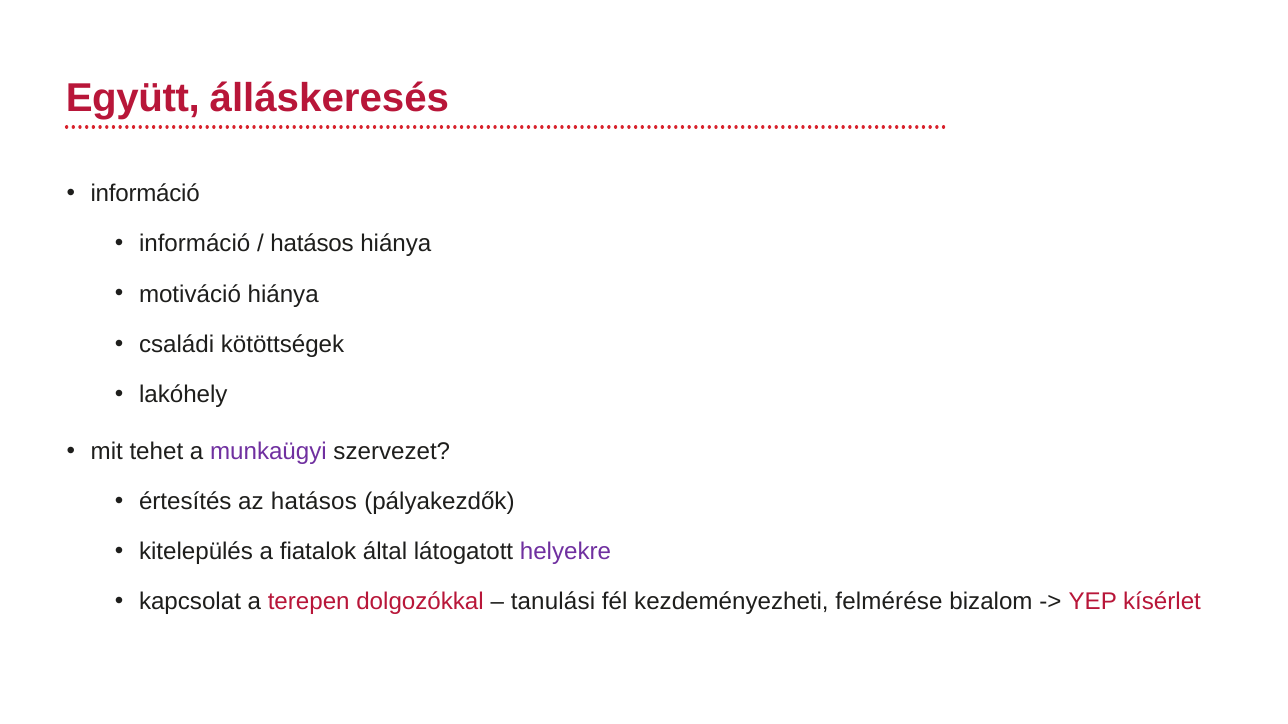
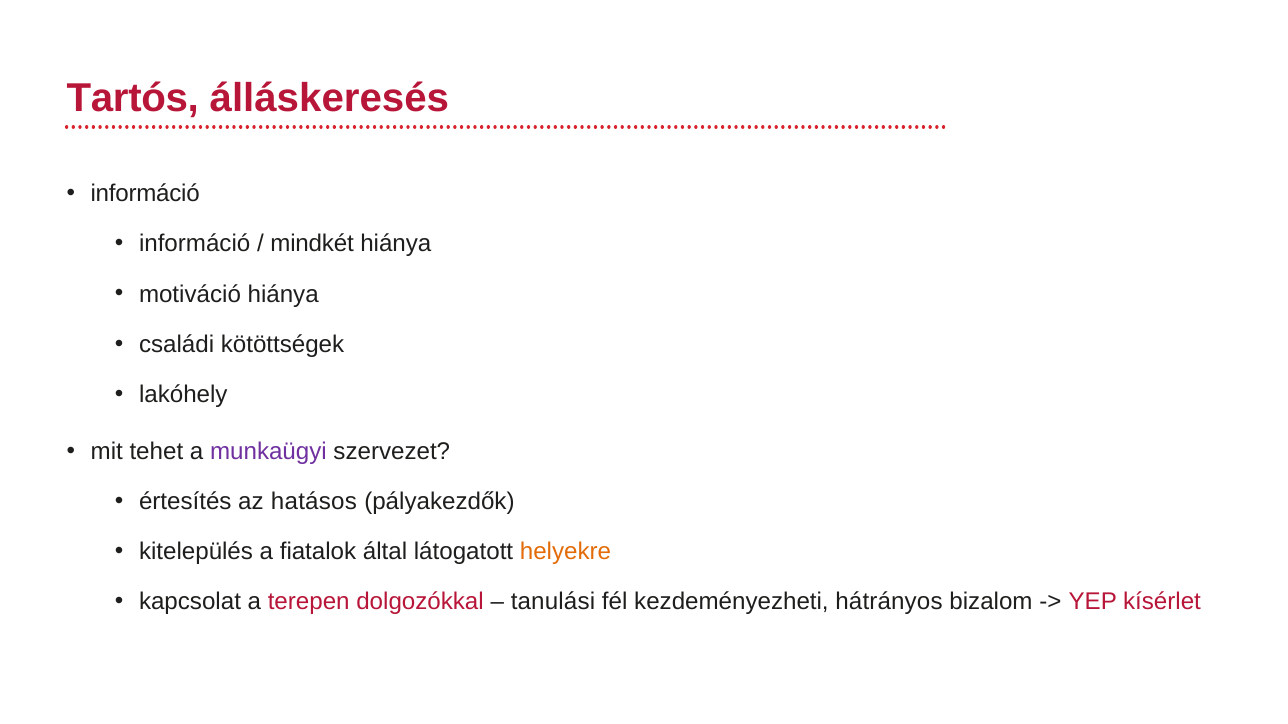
Együtt: Együtt -> Tartós (133, 99)
hatásos: hatásos -> mindkét (312, 244)
helyekre colour: purple -> orange (565, 552)
felmérése: felmérése -> hátrányos (889, 602)
